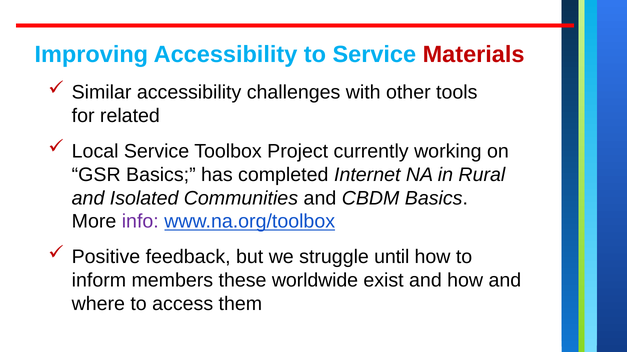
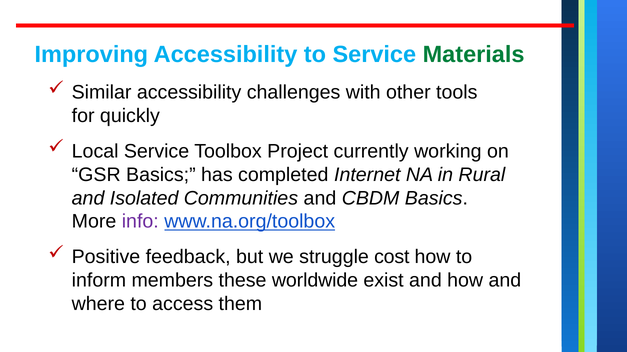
Materials colour: red -> green (474, 55)
related: related -> quickly (130, 116)
until: until -> cost (392, 257)
